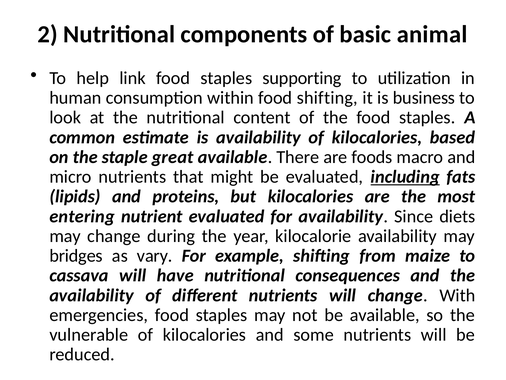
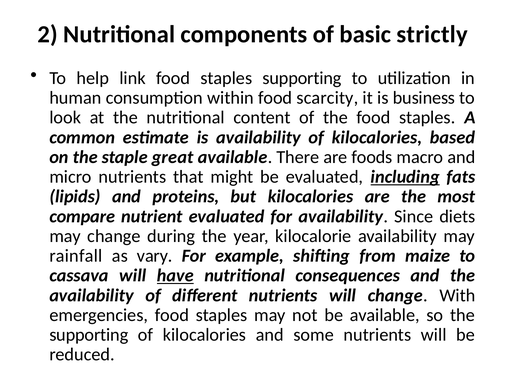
animal: animal -> strictly (432, 34)
food shifting: shifting -> scarcity (327, 98)
entering: entering -> compare (82, 216)
bridges: bridges -> rainfall (76, 256)
have underline: none -> present (175, 275)
vulnerable: vulnerable -> supporting (89, 334)
